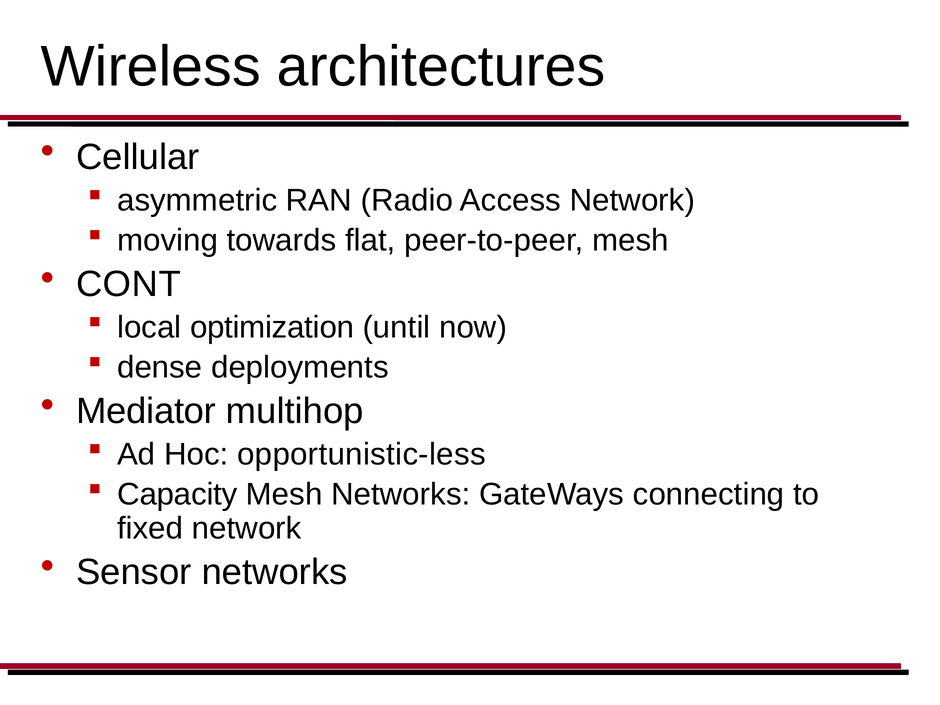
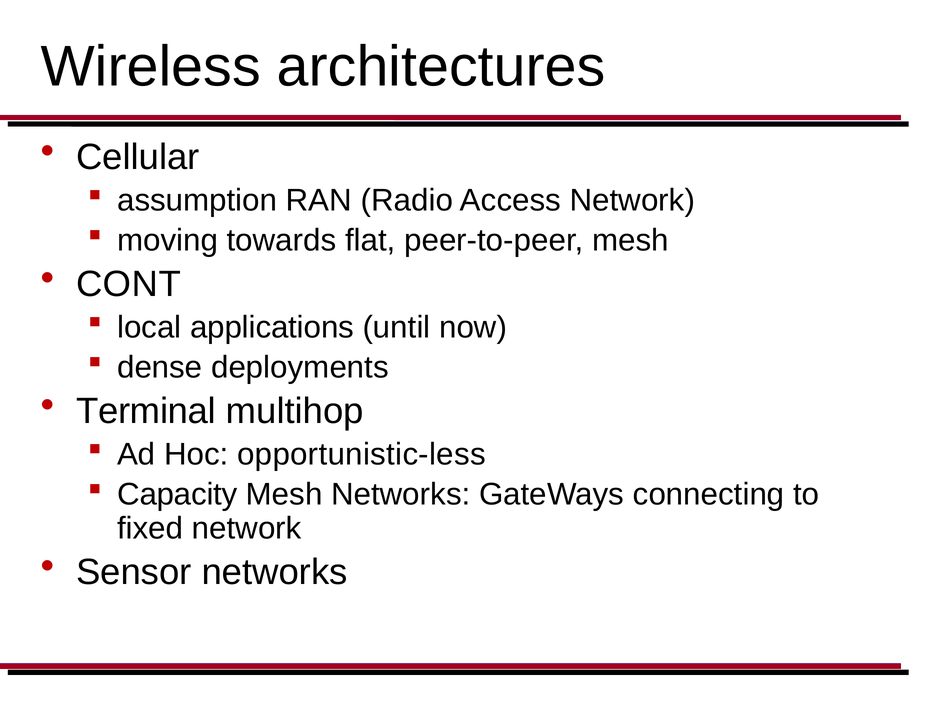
asymmetric: asymmetric -> assumption (197, 200)
optimization: optimization -> applications (272, 327)
Mediator: Mediator -> Terminal (146, 411)
